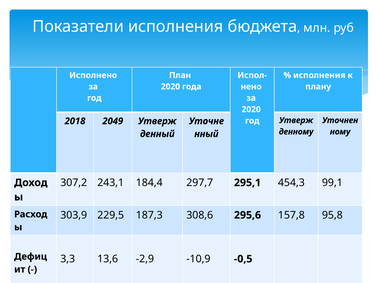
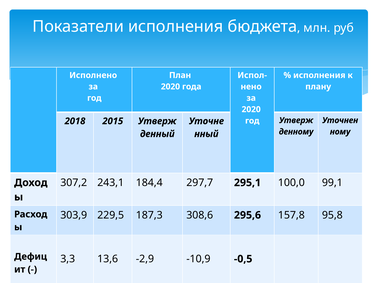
2049: 2049 -> 2015 (113, 121)
454,3: 454,3 -> 100,0 (291, 183)
